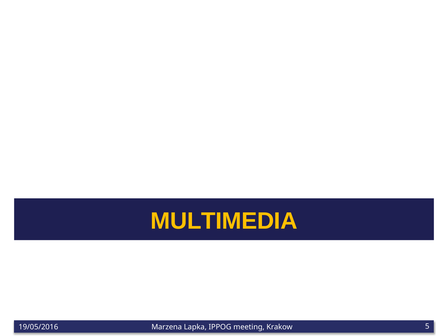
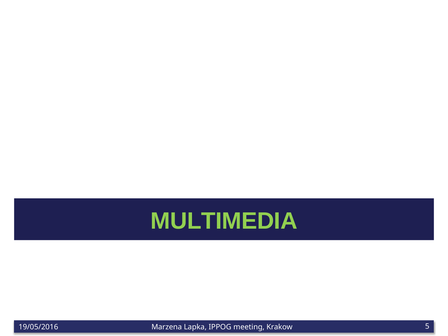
MULTIMEDIA colour: yellow -> light green (224, 221)
